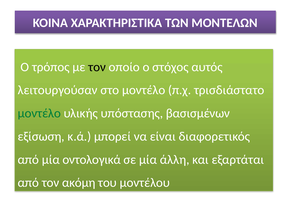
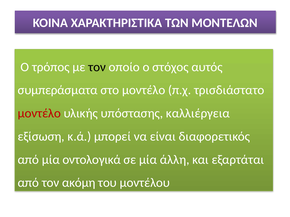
λειτουργούσαν: λειτουργούσαν -> συμπεράσματα (58, 90)
μοντέλο colour: green -> red (39, 114)
βασισμένων: βασισμένων -> καλλιέργεια (198, 114)
